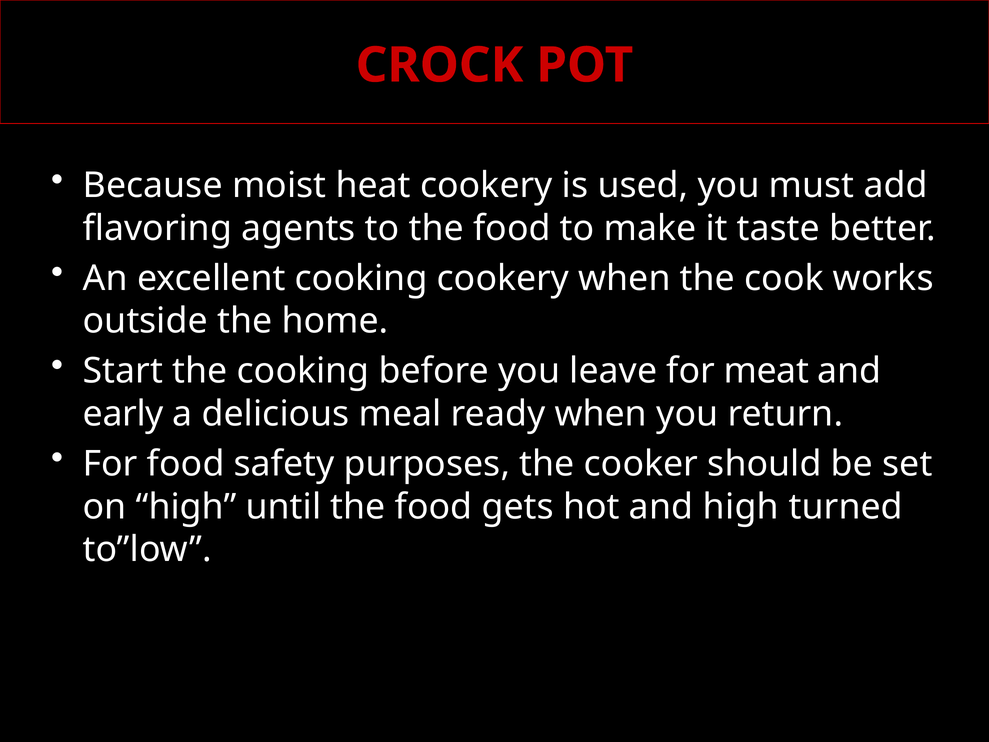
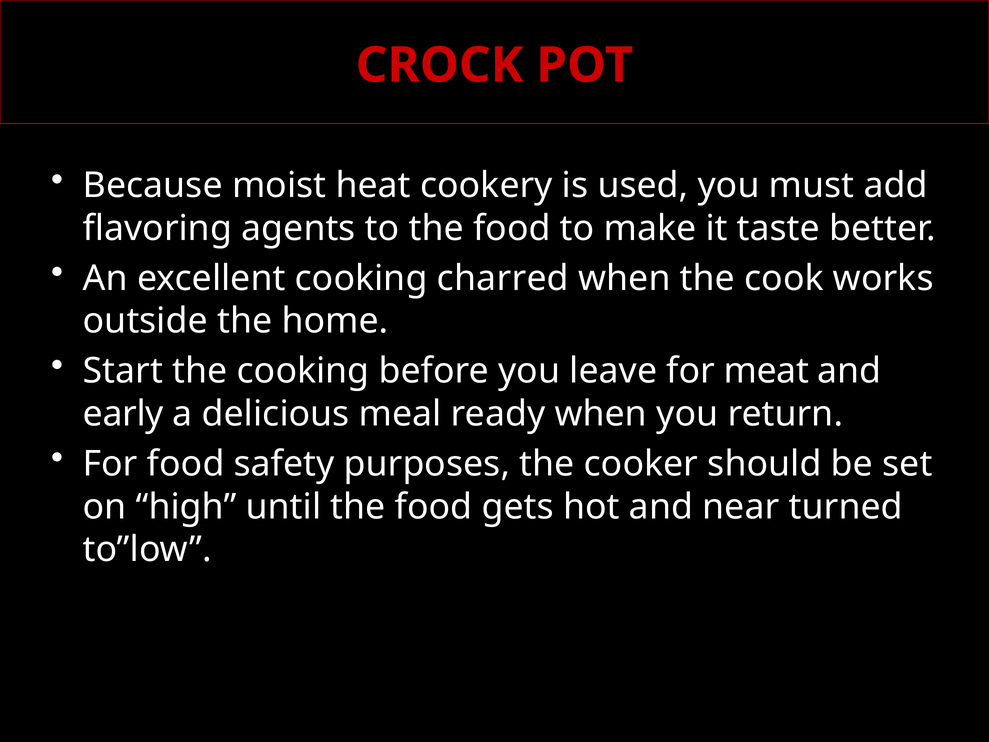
cooking cookery: cookery -> charred (503, 278)
and high: high -> near (741, 507)
